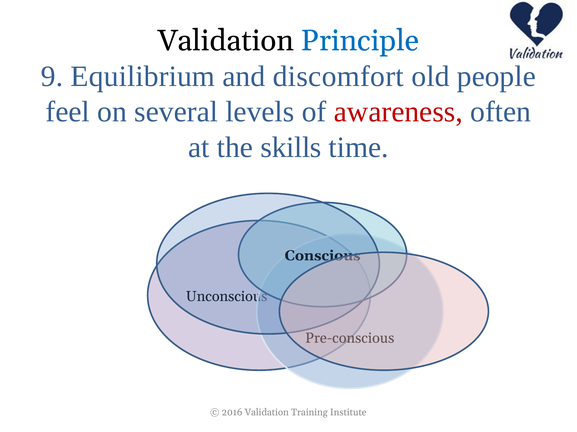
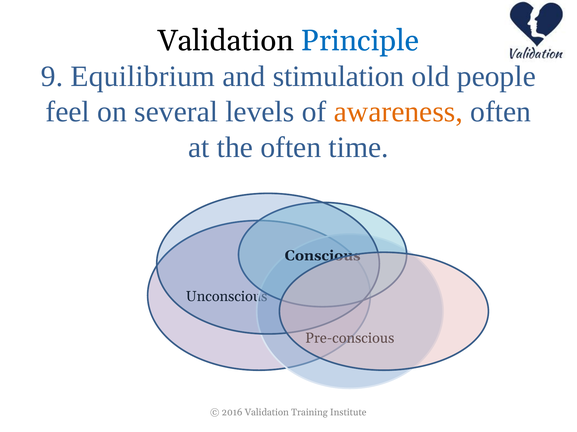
discomfort: discomfort -> stimulation (339, 77)
awareness colour: red -> orange (398, 112)
the skills: skills -> often (291, 148)
